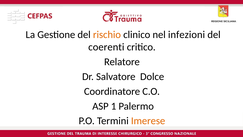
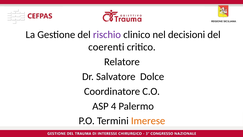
rischio colour: orange -> purple (107, 34)
infezioni: infezioni -> decisioni (187, 34)
1: 1 -> 4 (114, 106)
